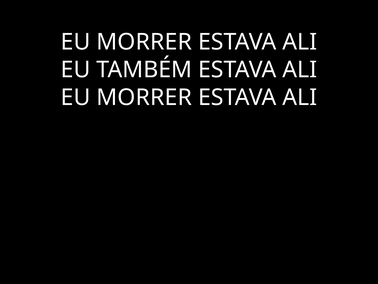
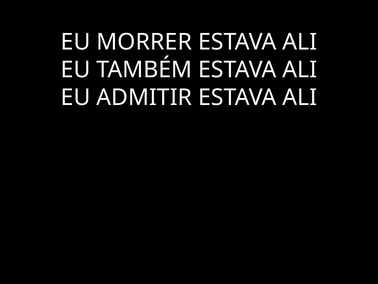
MORRER: MORRER -> ADMITIR (144, 97)
